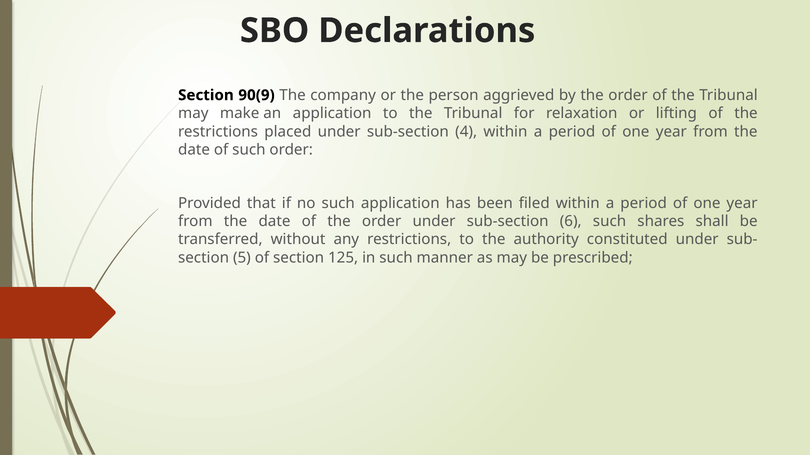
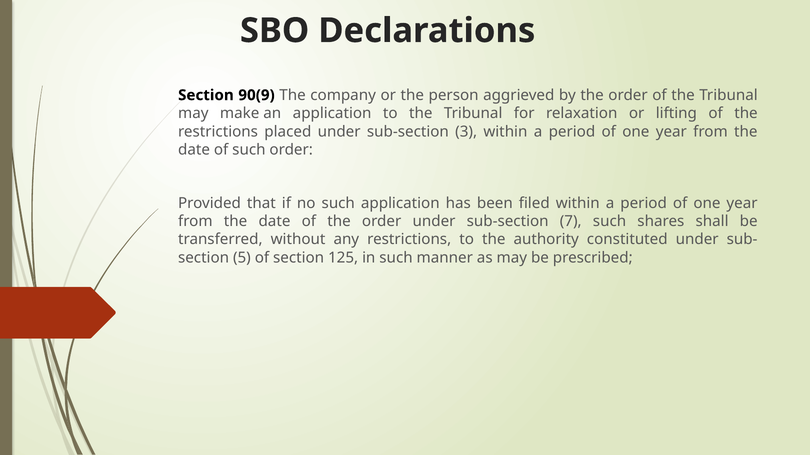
4: 4 -> 3 (466, 132)
6: 6 -> 7 (571, 222)
